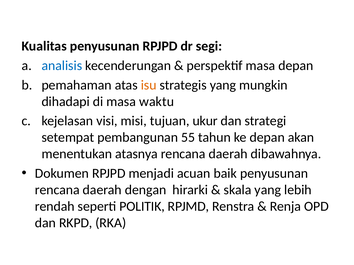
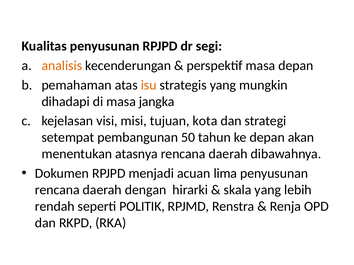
analisis colour: blue -> orange (62, 66)
waktu: waktu -> jangka (157, 102)
ukur: ukur -> kota (205, 121)
55: 55 -> 50 (188, 138)
baik: baik -> lima (225, 174)
